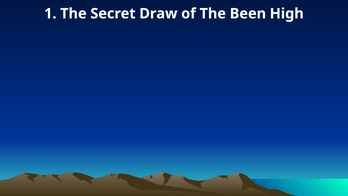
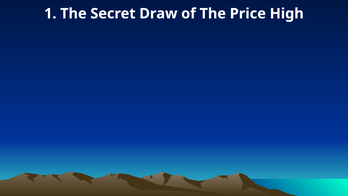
Been: Been -> Price (248, 14)
